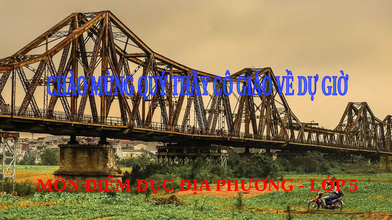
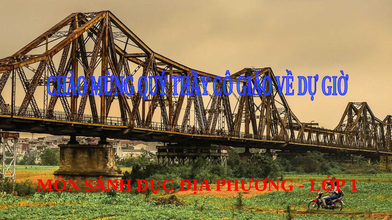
ĐIỂM: ĐIỂM -> SÁNH (108, 186)
5: 5 -> 1 (354, 186)
